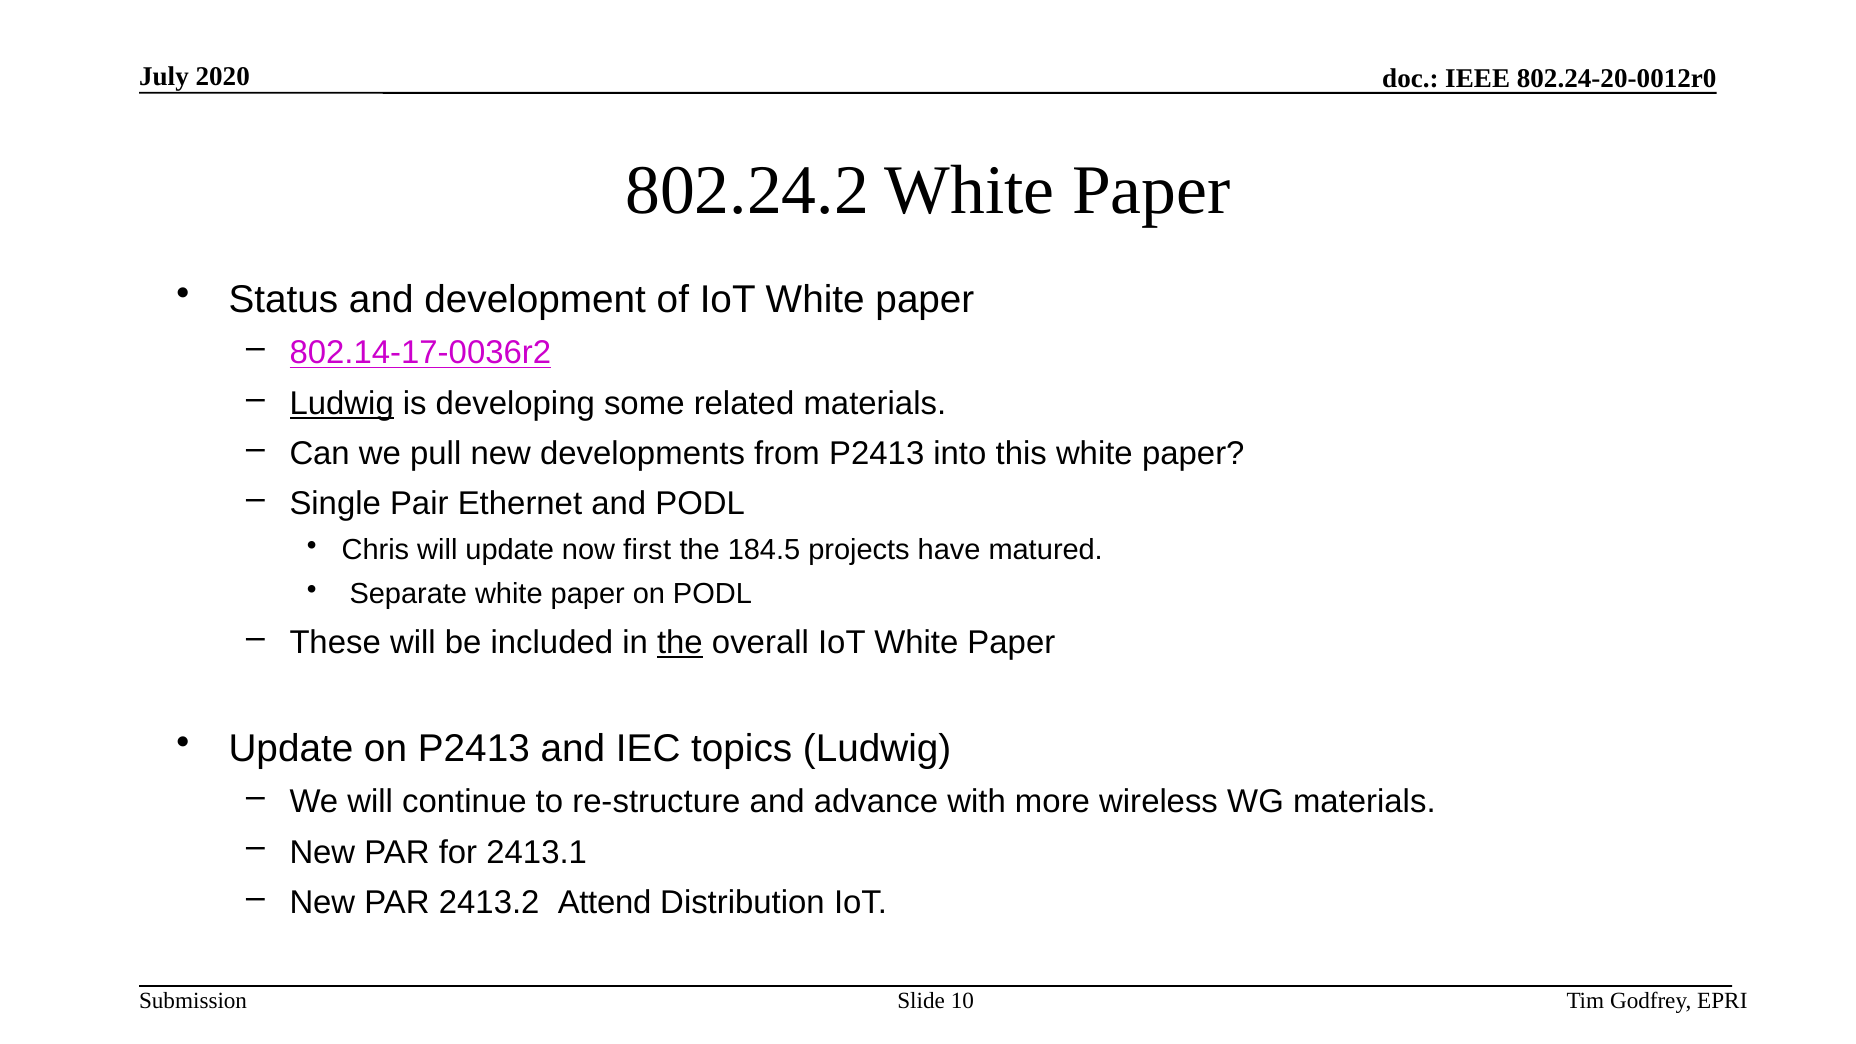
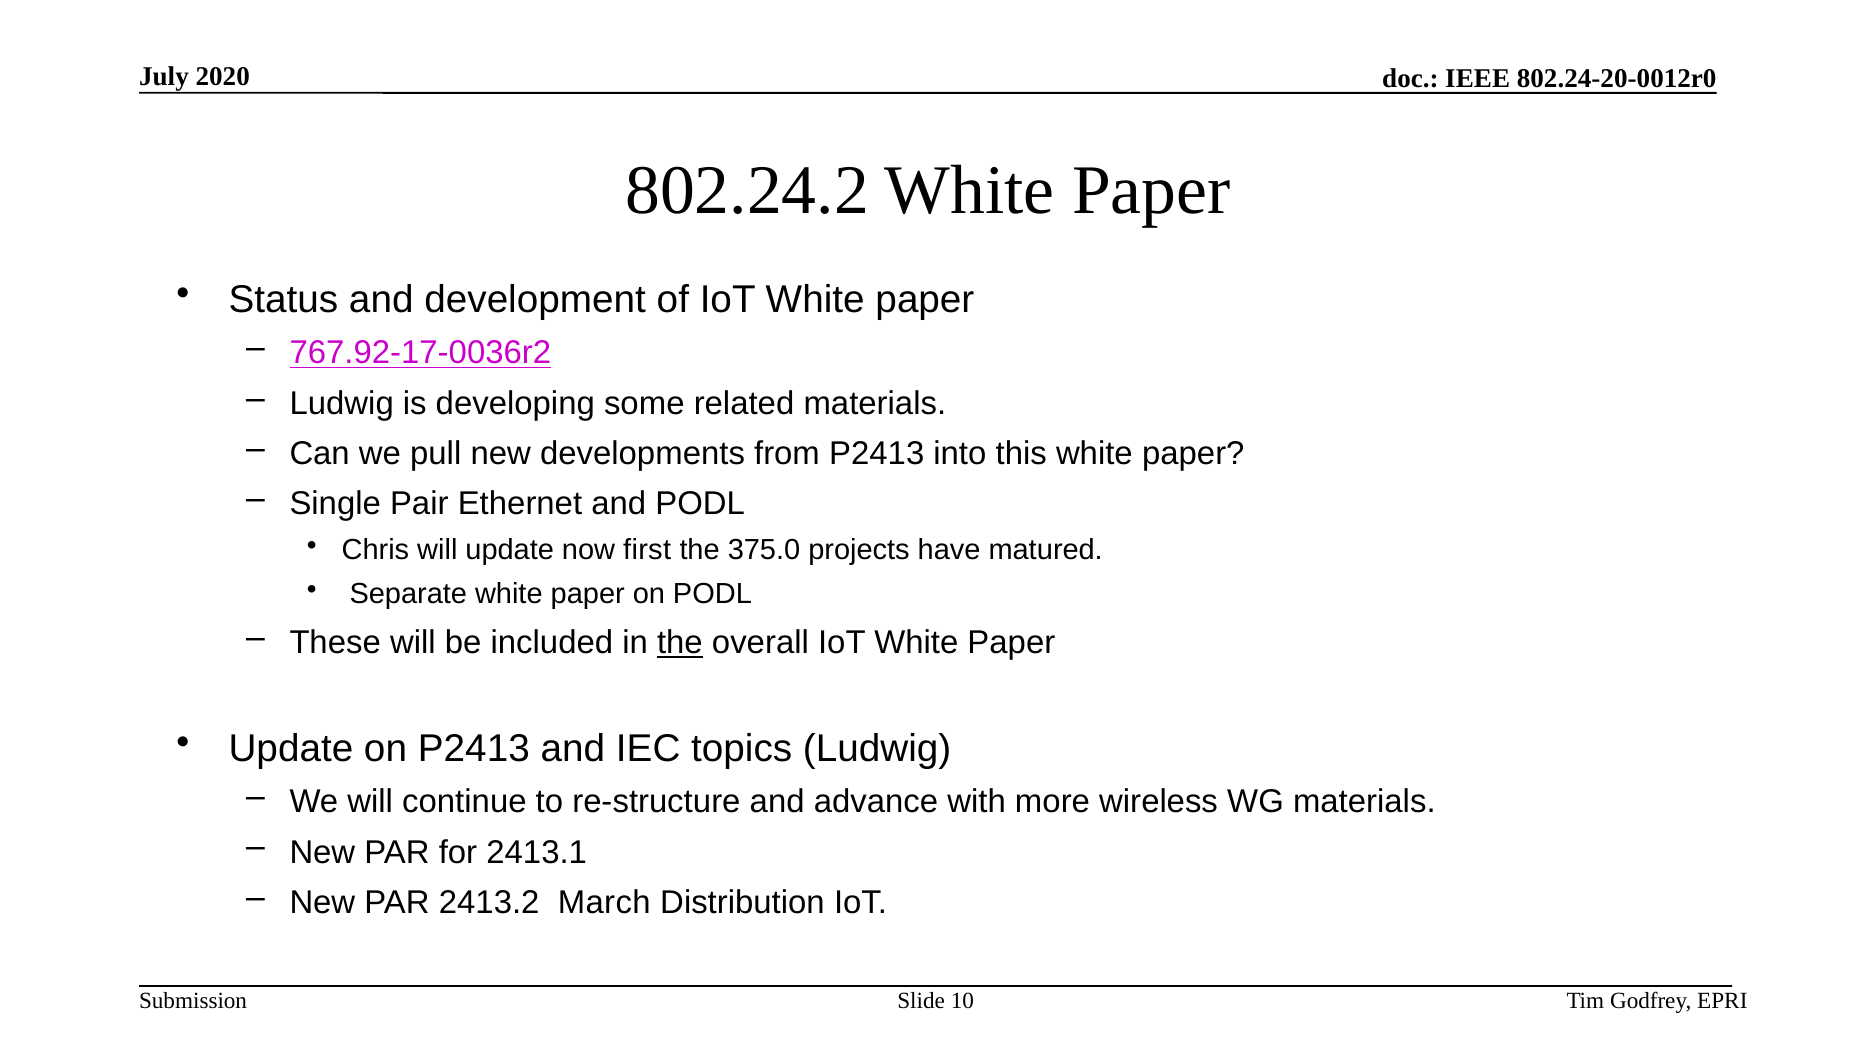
802.14-17-0036r2: 802.14-17-0036r2 -> 767.92-17-0036r2 (420, 353)
Ludwig underline: present -> none (342, 403)
184.5: 184.5 -> 375.0 (764, 550)
Attend: Attend -> March (604, 902)
